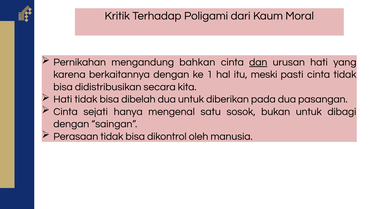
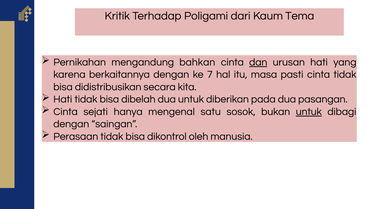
Moral: Moral -> Tema (300, 16)
1: 1 -> 7 (210, 75)
meski: meski -> masa (264, 75)
untuk underline: none -> present (309, 112)
